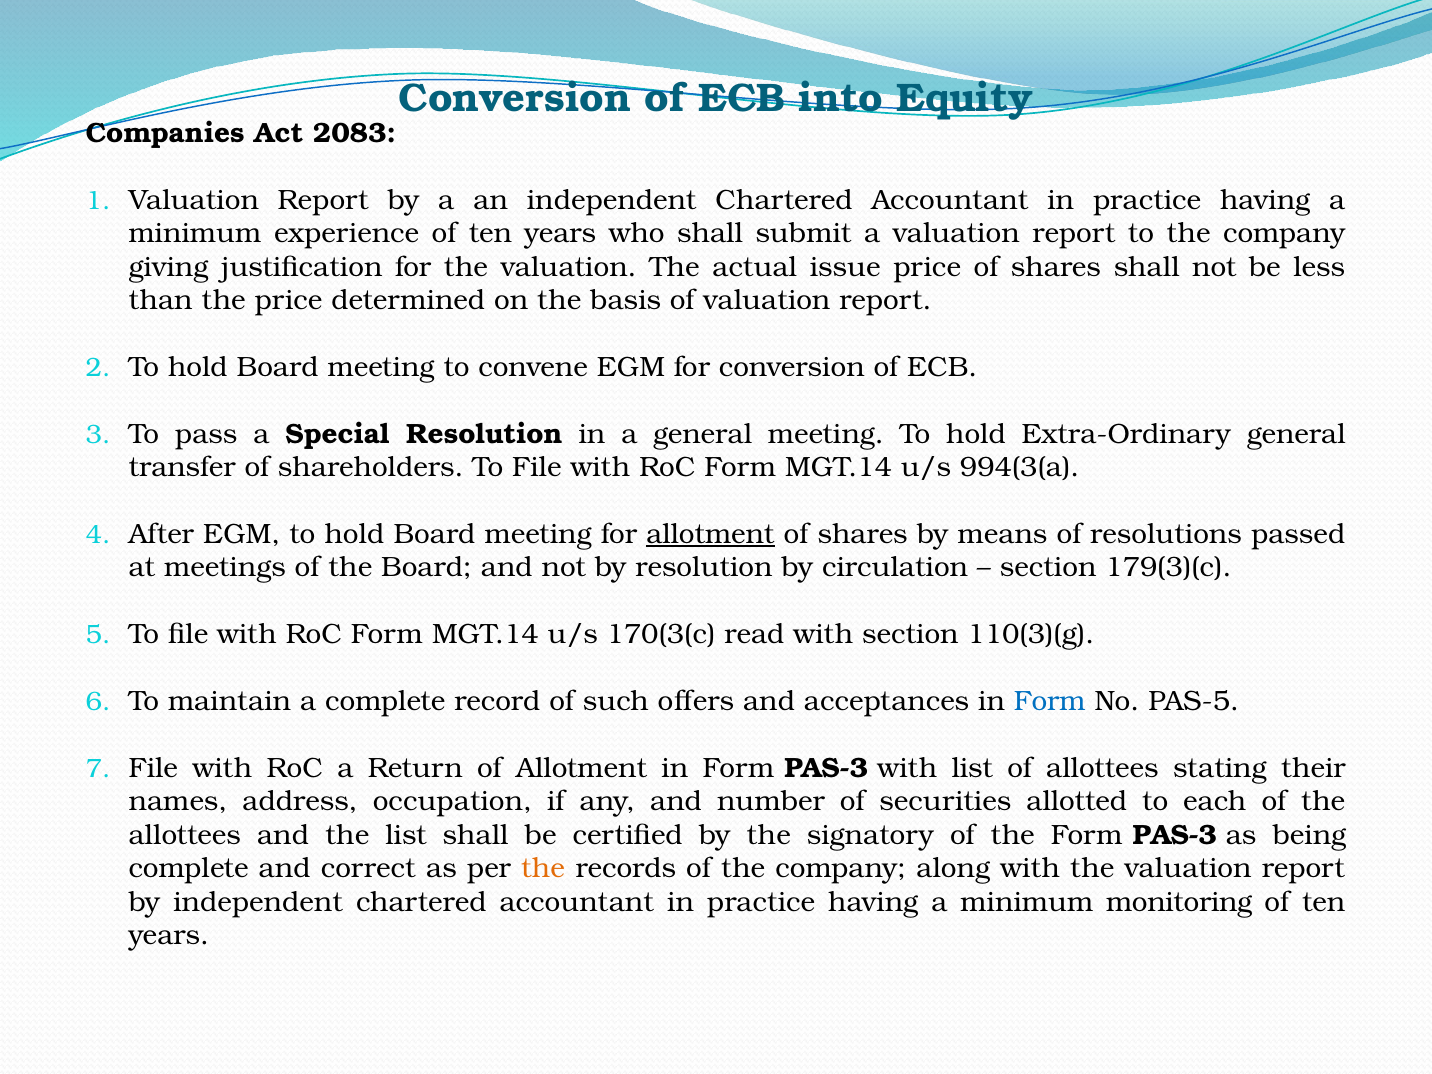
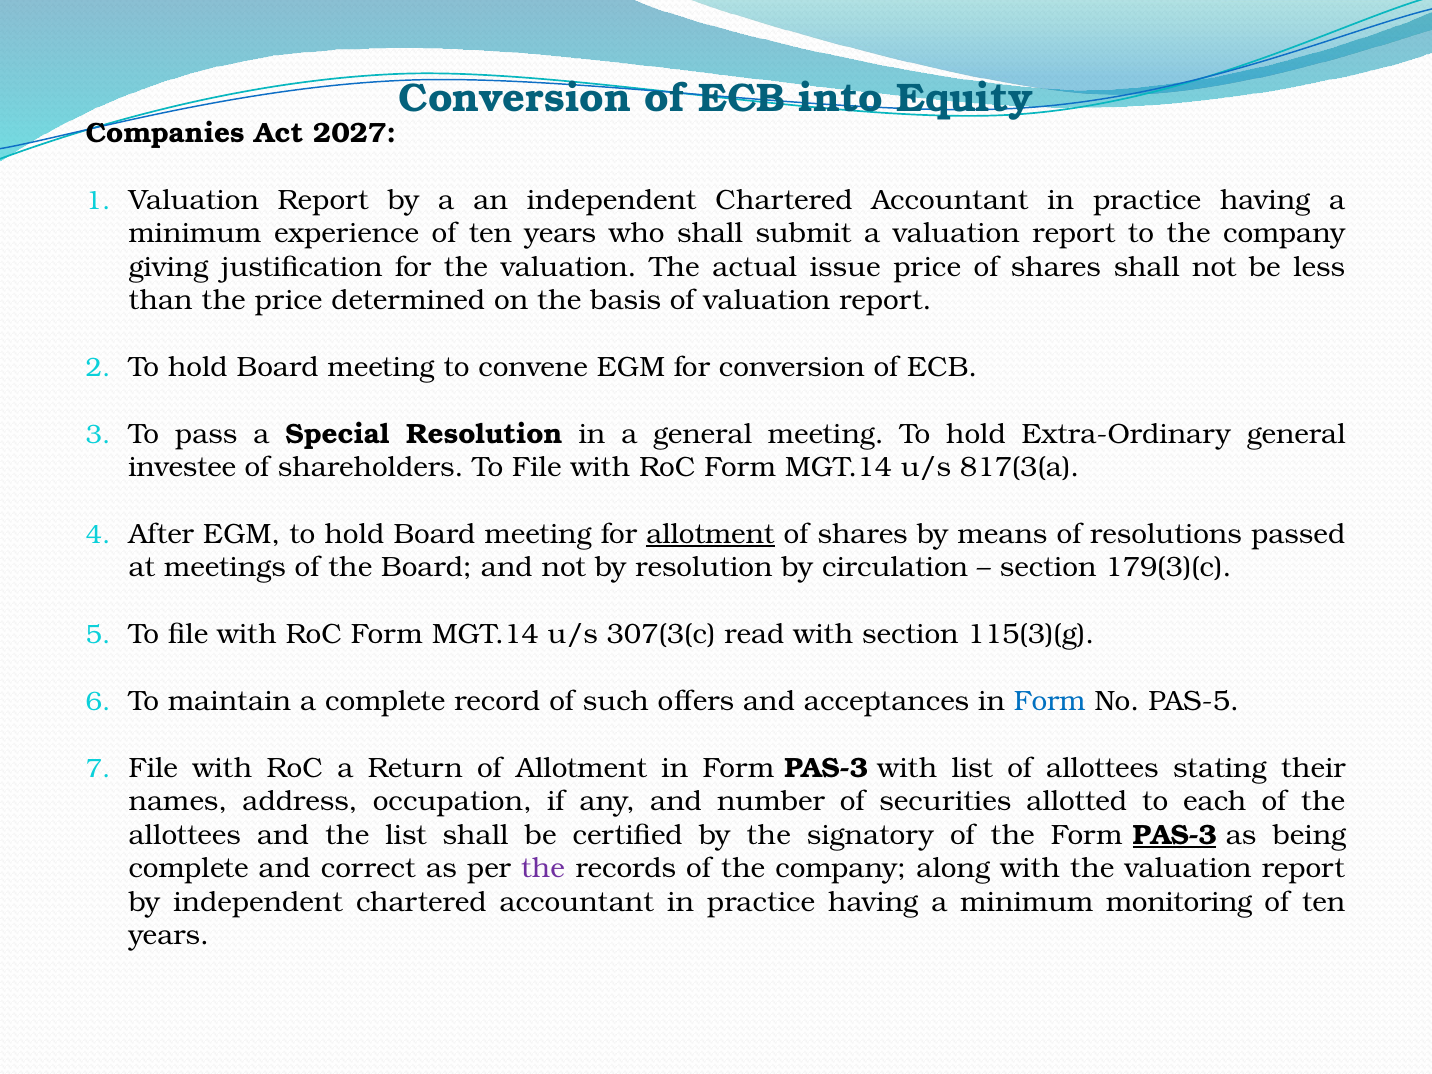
2083: 2083 -> 2027 (354, 133)
transfer: transfer -> investee (182, 467)
994(3(a: 994(3(a -> 817(3(a (1020, 467)
170(3(c: 170(3(c -> 307(3(c (661, 635)
110(3)(g: 110(3)(g -> 115(3)(g (1031, 635)
PAS-3 underline: none -> present (1175, 835)
the colour: orange -> purple (543, 869)
